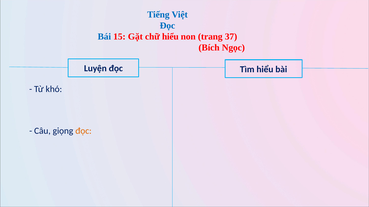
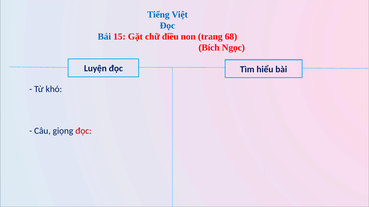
chữ hiểu: hiểu -> điều (170, 37)
37: 37 -> 68 (231, 37)
đọc colour: orange -> red (83, 131)
